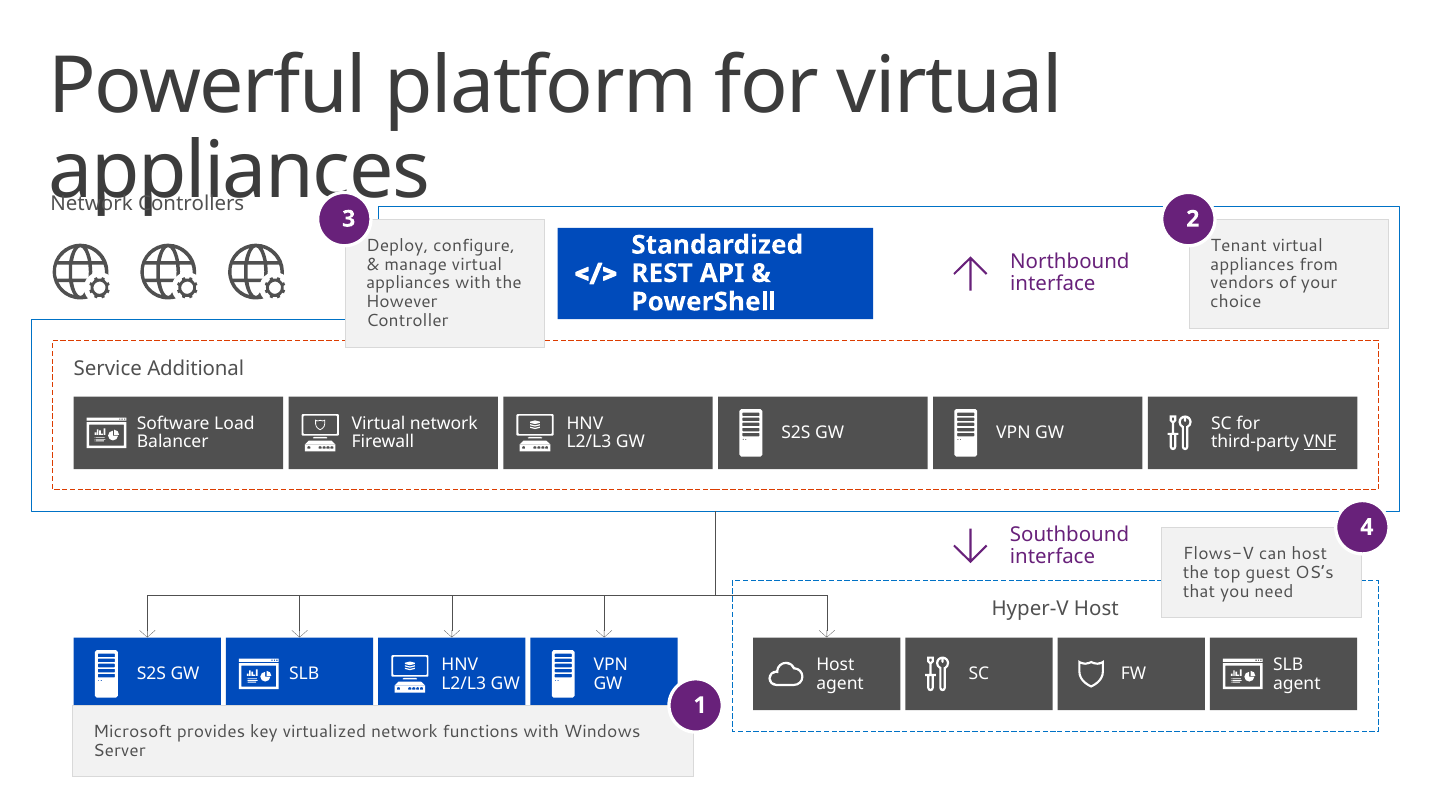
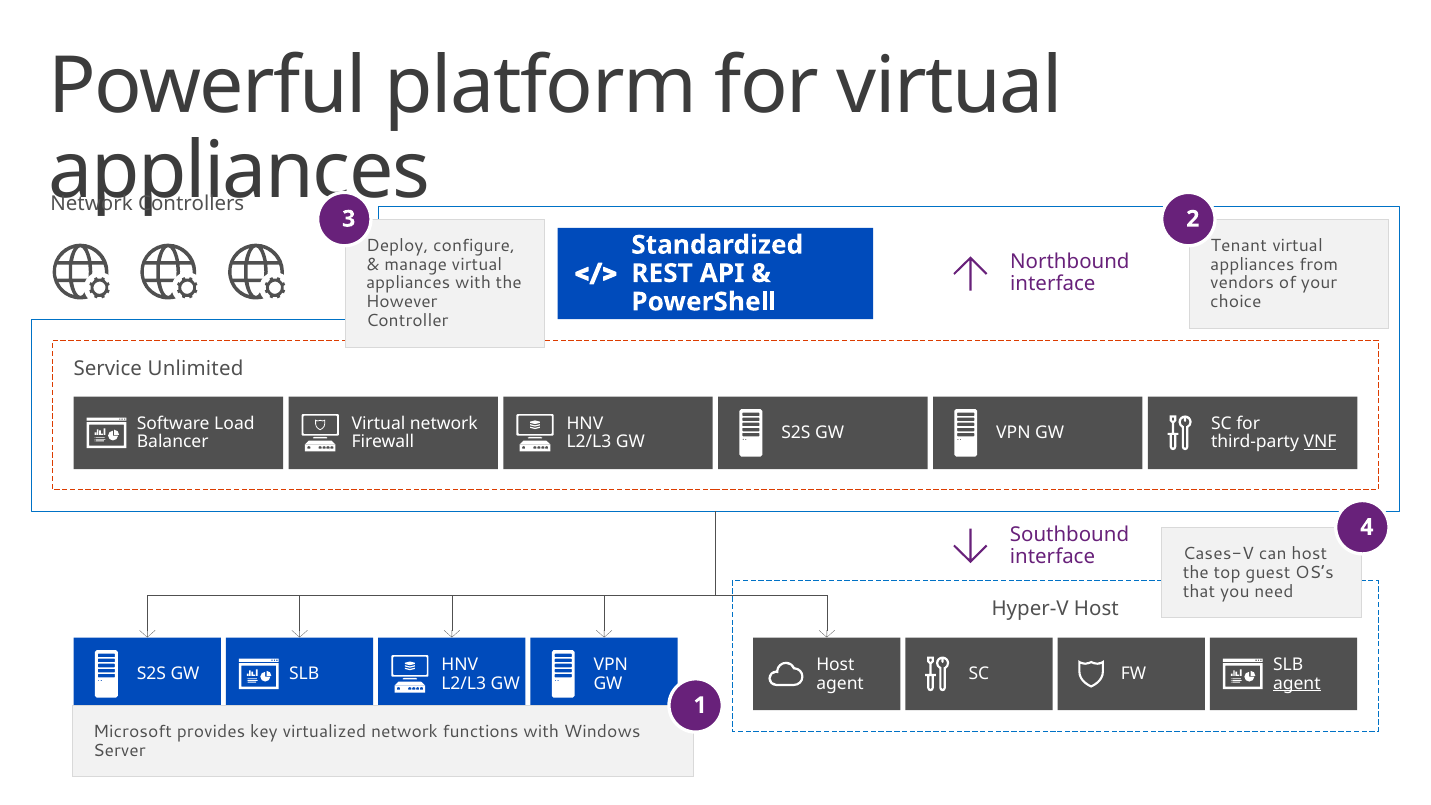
Additional: Additional -> Unlimited (196, 368)
Flows-V: Flows-V -> Cases-V (1218, 553)
agent underline: none -> present (1297, 683)
